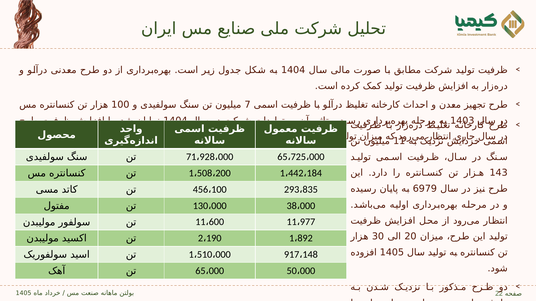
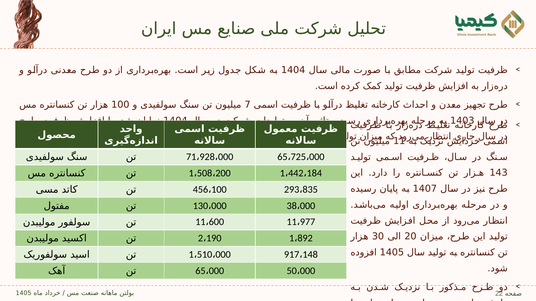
6979: 6979 -> 1407 (425, 189)
